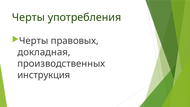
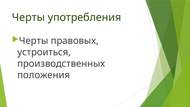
докладная: докладная -> устроиться (44, 52)
инструкция: инструкция -> положения (44, 75)
